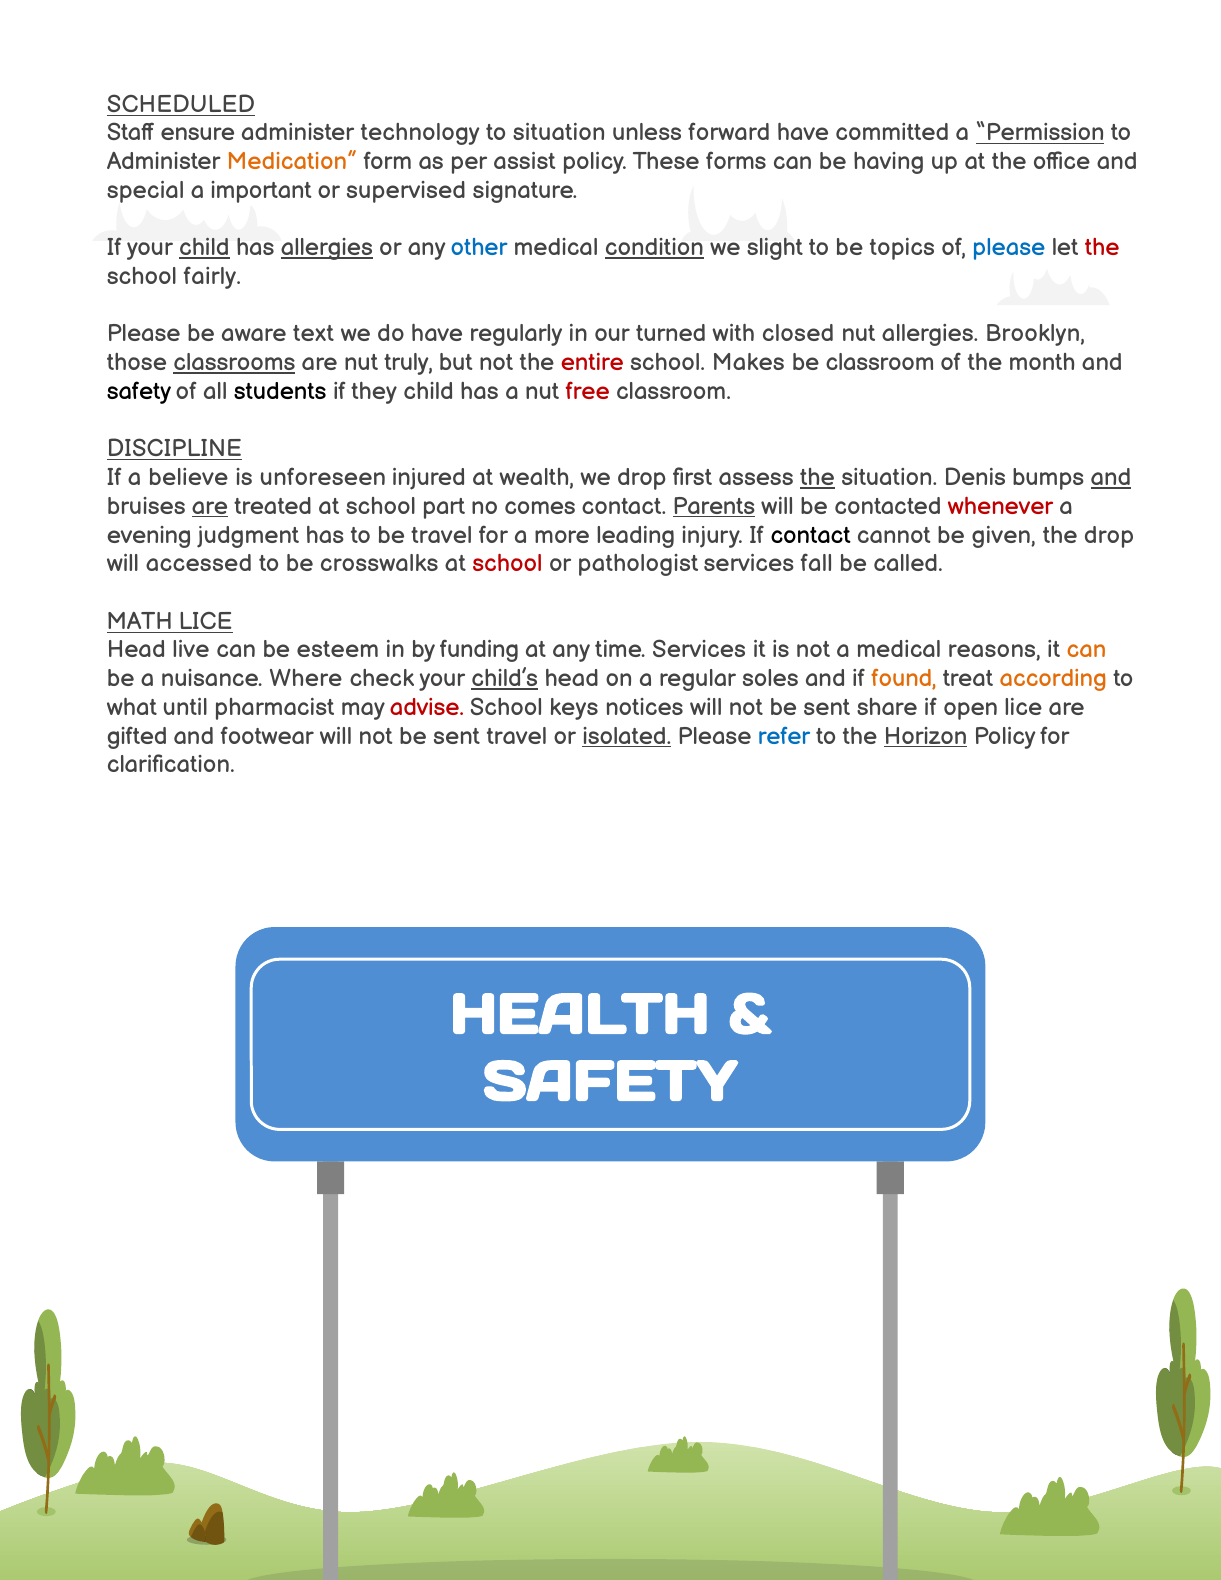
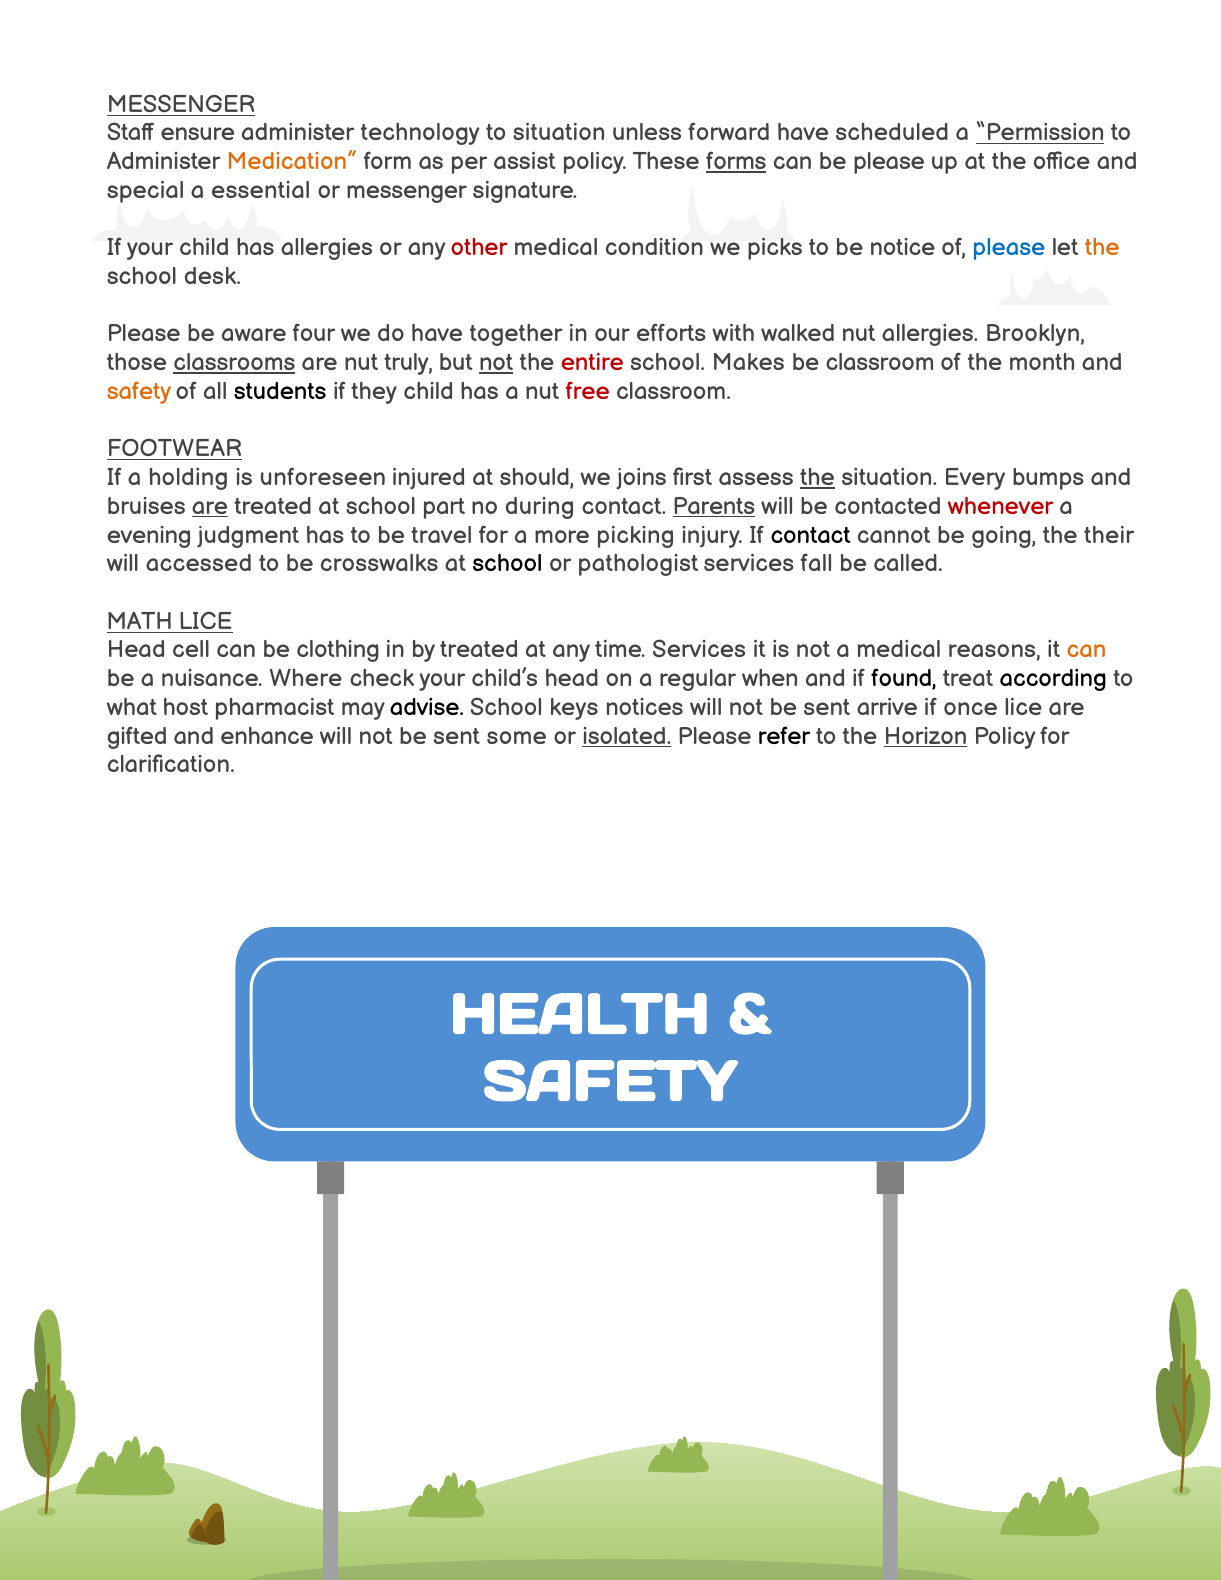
SCHEDULED: SCHEDULED -> MESSENGER (181, 104)
committed: committed -> scheduled (892, 133)
forms underline: none -> present (736, 162)
be having: having -> please (889, 162)
important: important -> essential (261, 190)
or supervised: supervised -> messenger (406, 190)
child underline: present -> none (204, 248)
allergies underline: present -> none (327, 248)
other colour: blue -> red (479, 248)
condition underline: present -> none (654, 248)
slight: slight -> picks (775, 248)
topics: topics -> notice (902, 248)
the colour: red -> orange (1102, 248)
fairly: fairly -> desk (212, 277)
text: text -> four (314, 334)
regularly: regularly -> together (516, 334)
turned: turned -> efforts (671, 334)
closed: closed -> walked (798, 334)
not underline: none -> present (496, 363)
safety colour: black -> orange (139, 392)
DISCIPLINE: DISCIPLINE -> FOOTWEAR (174, 449)
believe: believe -> holding (188, 478)
wealth: wealth -> should (537, 478)
we drop: drop -> joins (642, 478)
Denis: Denis -> Every (975, 478)
and underline: present -> none (1111, 478)
comes: comes -> during (540, 506)
leading: leading -> picking (636, 535)
given: given -> going (1004, 535)
the drop: drop -> their (1109, 535)
school colour: red -> black (507, 564)
live: live -> cell (191, 650)
esteem: esteem -> clothing (338, 650)
by funding: funding -> treated (479, 650)
child’s underline: present -> none (505, 679)
soles: soles -> when (770, 679)
found colour: orange -> black (904, 679)
according colour: orange -> black (1053, 679)
until: until -> host (185, 708)
advise colour: red -> black (427, 708)
share: share -> arrive (887, 708)
open: open -> once (971, 708)
footwear: footwear -> enhance (267, 736)
sent travel: travel -> some (517, 736)
refer colour: blue -> black (784, 736)
